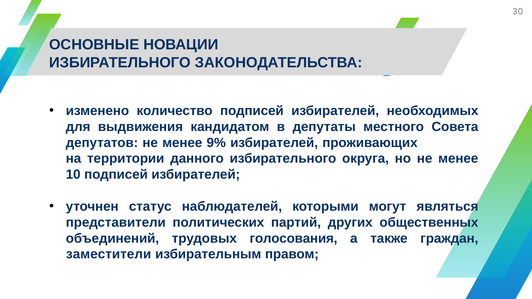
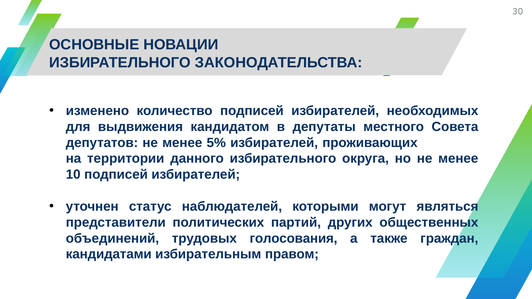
9%: 9% -> 5% (216, 143)
заместители: заместители -> кандидатами (109, 254)
